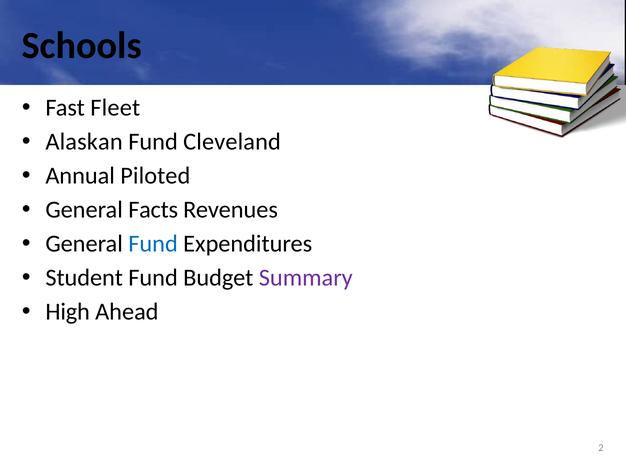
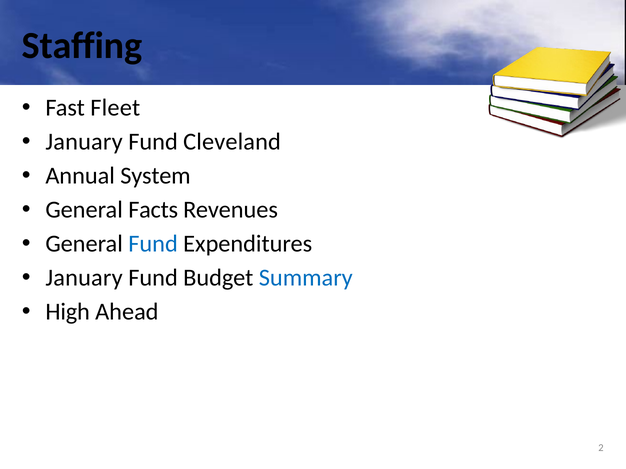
Schools: Schools -> Staffing (82, 46)
Alaskan: Alaskan -> January (84, 142)
Piloted: Piloted -> System (155, 176)
Student: Student -> January (84, 278)
Summary colour: purple -> blue (306, 278)
